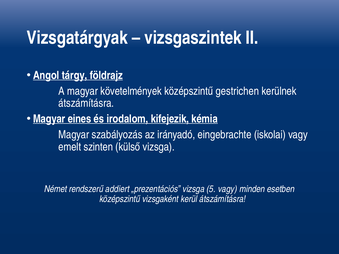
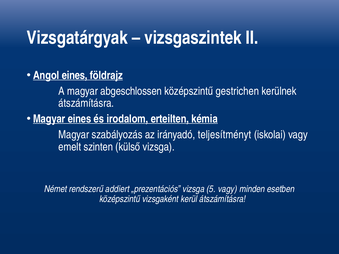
Angol tárgy: tárgy -> eines (75, 75)
követelmények: követelmények -> abgeschlossen (131, 91)
kifejezik: kifejezik -> erteilten (170, 119)
eingebrachte: eingebrachte -> teljesítményt (225, 135)
